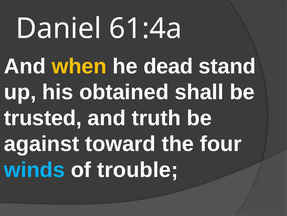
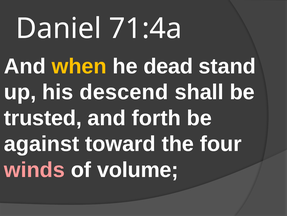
61:4a: 61:4a -> 71:4a (145, 29)
obtained: obtained -> descend (124, 92)
truth: truth -> forth (156, 118)
winds colour: light blue -> pink (34, 169)
trouble: trouble -> volume (138, 169)
